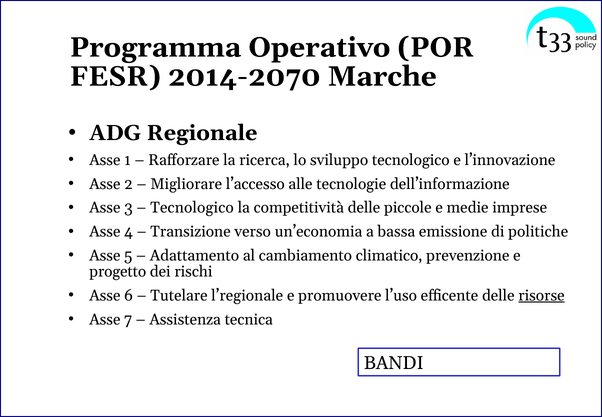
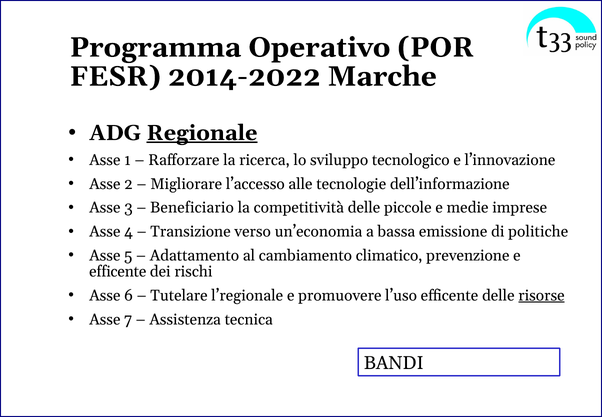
2014-2070: 2014-2070 -> 2014-2022 (244, 76)
Regionale underline: none -> present (202, 133)
Tecnologico: Tecnologico -> Beneficiario (192, 208)
progetto: progetto -> efficente (118, 272)
